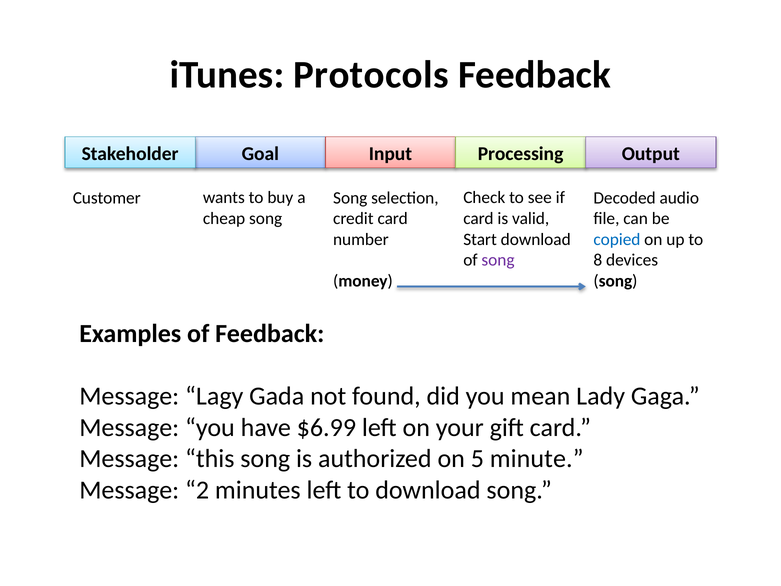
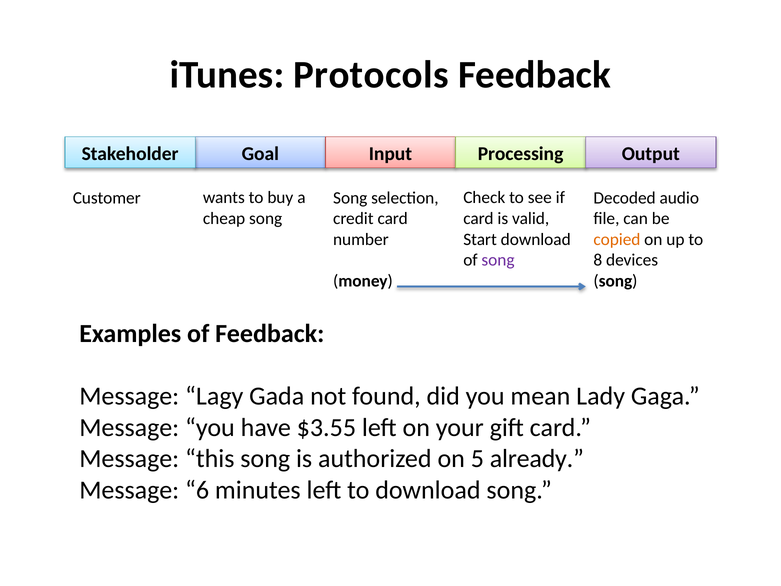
copied colour: blue -> orange (617, 239)
$6.99: $6.99 -> $3.55 (326, 427)
minute: minute -> already (537, 459)
2: 2 -> 6 (197, 490)
